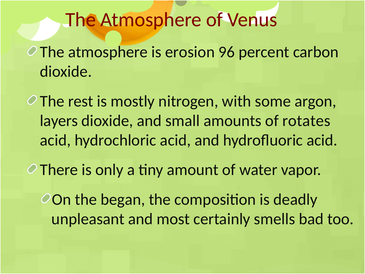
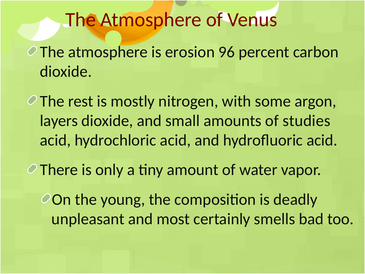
rotates: rotates -> studies (306, 121)
began: began -> young (123, 199)
